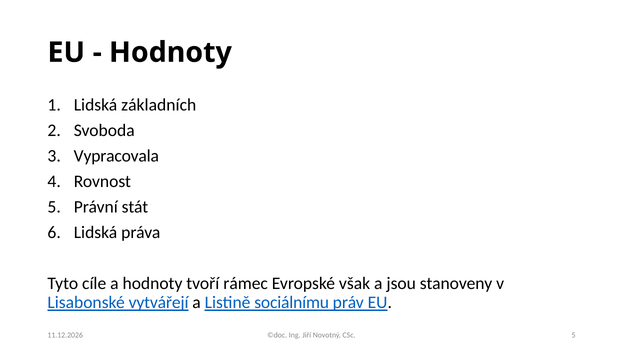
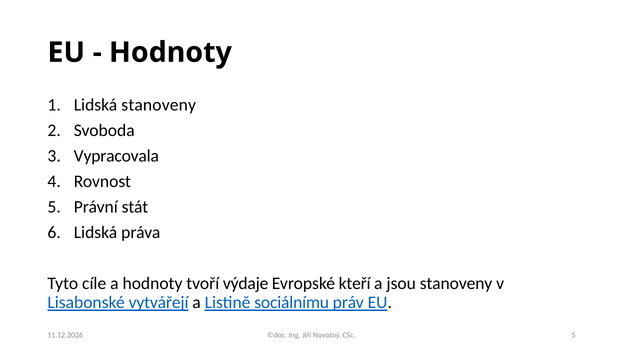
Lidská základních: základních -> stanoveny (159, 105)
rámec: rámec -> výdaje (246, 283)
však: však -> kteří (355, 283)
